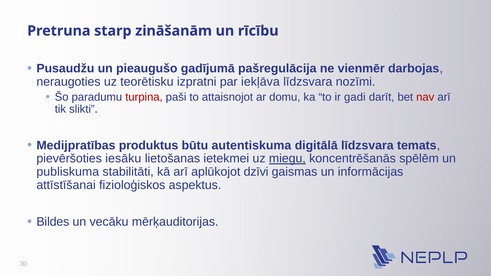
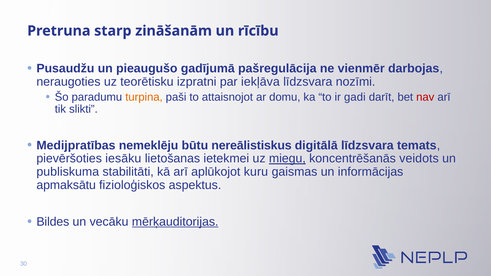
turpina colour: red -> orange (144, 97)
produktus: produktus -> nemeklēju (149, 145)
autentiskuma: autentiskuma -> nereālistiskus (252, 145)
spēlēm: spēlēm -> veidots (419, 159)
dzīvi: dzīvi -> kuru (256, 172)
attīstīšanai: attīstīšanai -> apmaksātu (66, 185)
mērķauditorijas underline: none -> present (175, 222)
